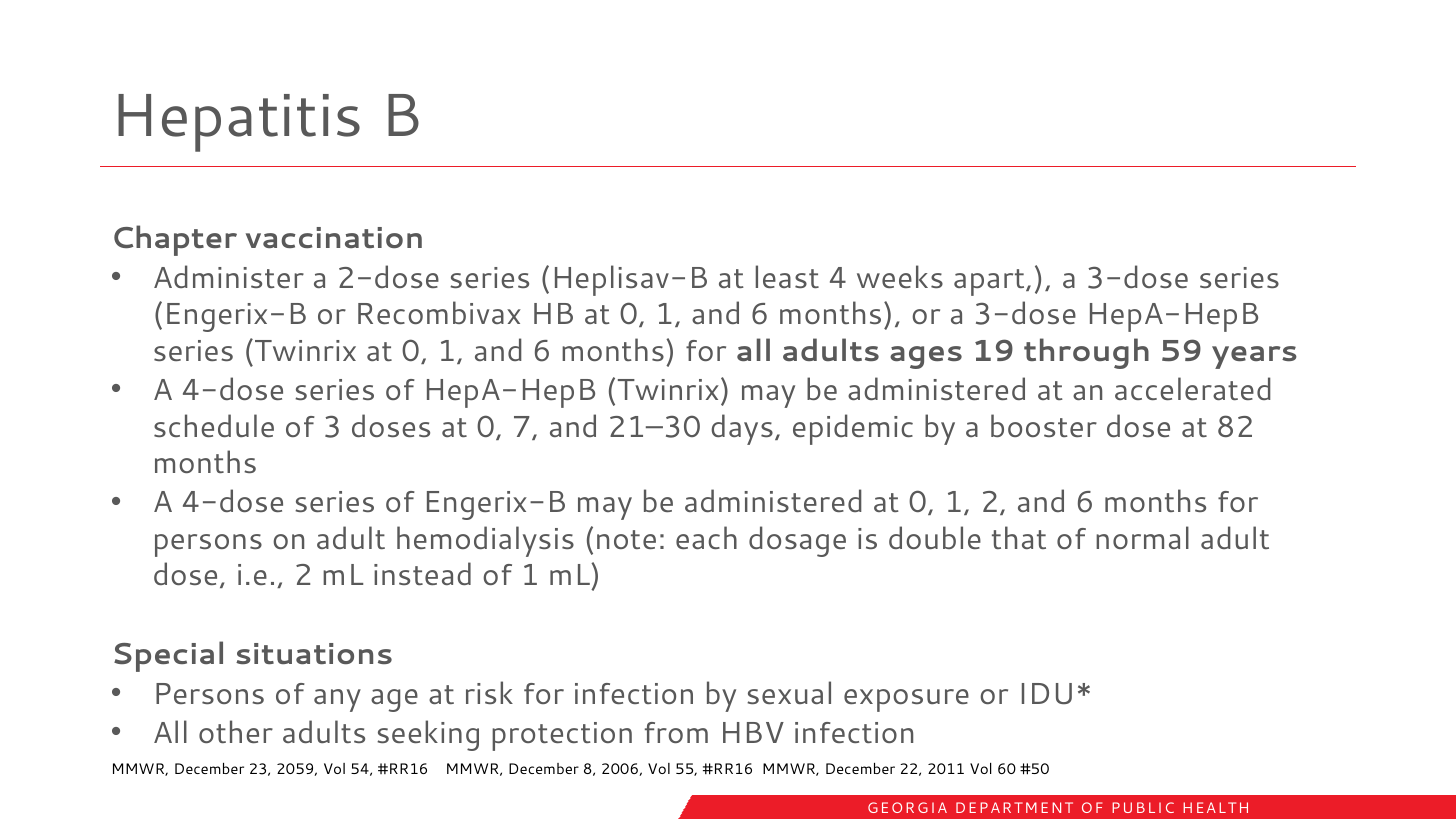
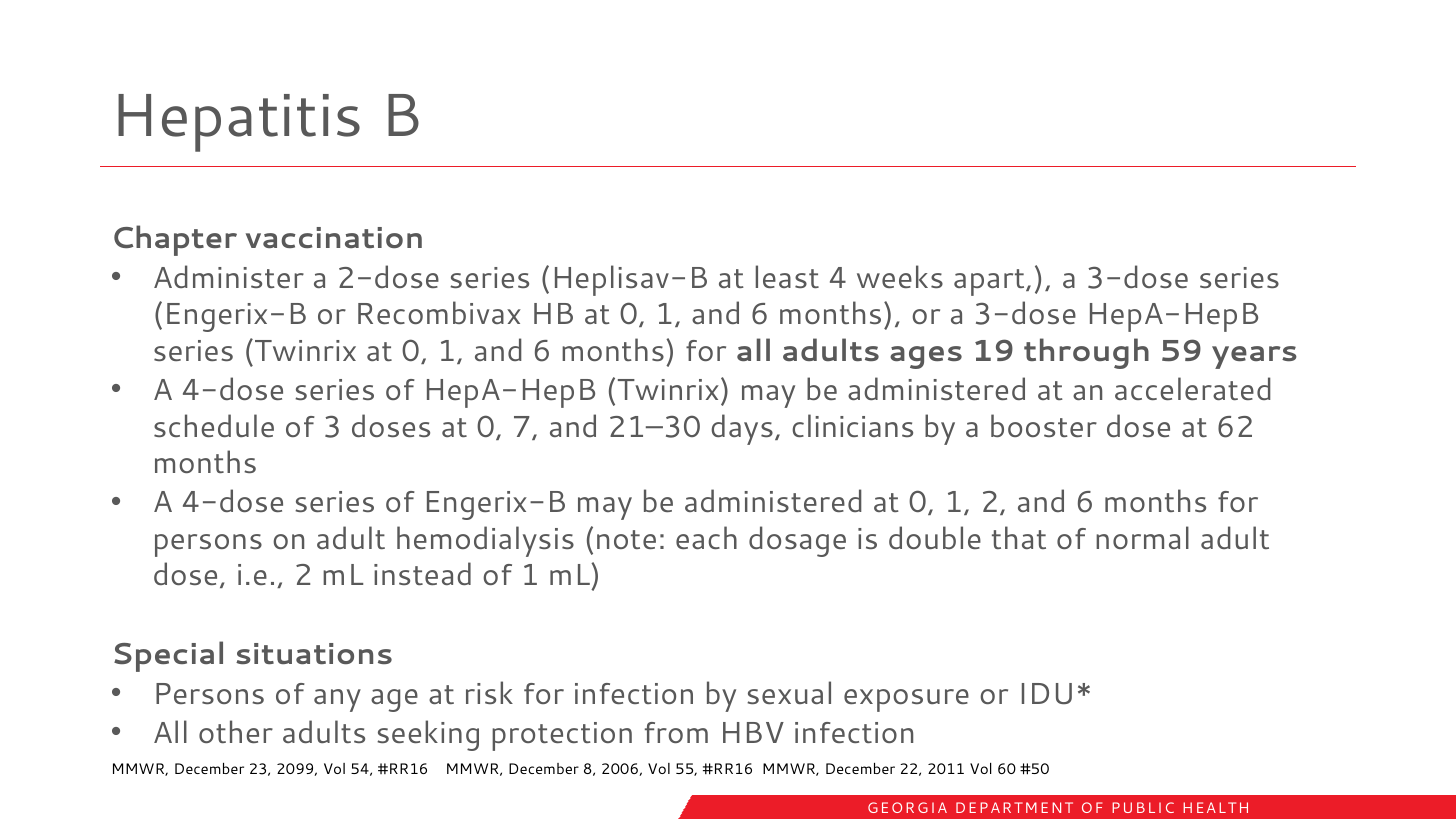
epidemic: epidemic -> clinicians (853, 427)
82: 82 -> 62 (1235, 427)
2059: 2059 -> 2099 (297, 770)
